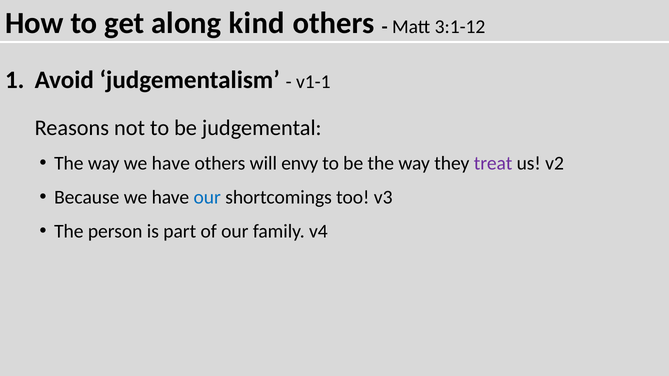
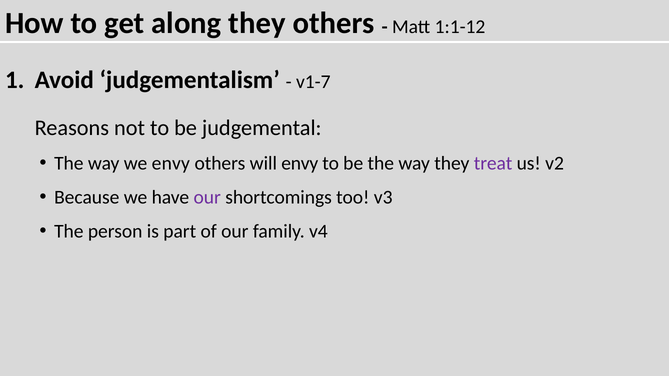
along kind: kind -> they (257, 23)
3:1-12: 3:1-12 -> 1:1-12 (460, 27)
v1-1: v1-1 -> v1-7 (313, 82)
way we have: have -> envy (171, 164)
our colour: blue -> purple (207, 198)
